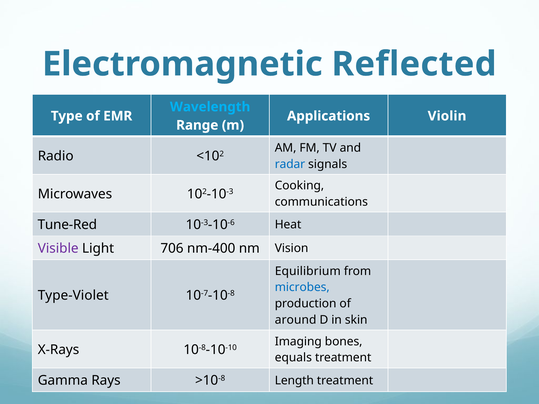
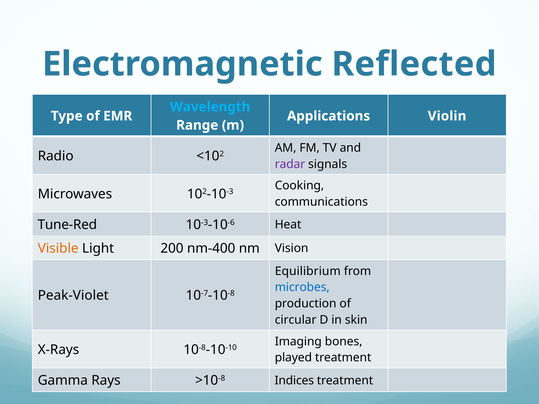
radar colour: blue -> purple (290, 164)
Visible colour: purple -> orange (58, 249)
706: 706 -> 200 (172, 249)
Type-Violet: Type-Violet -> Peak-Violet (73, 296)
around: around -> circular (296, 320)
equals: equals -> played (293, 358)
Length: Length -> Indices (294, 381)
